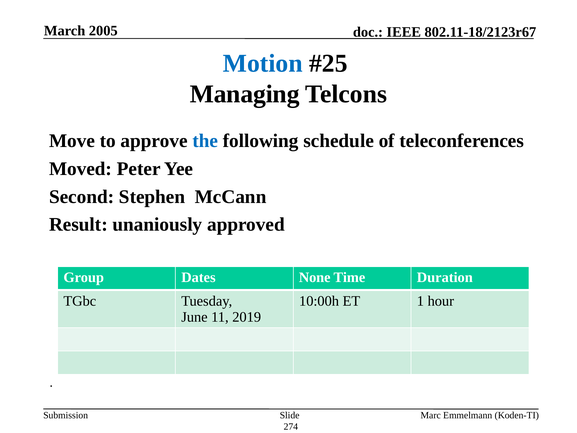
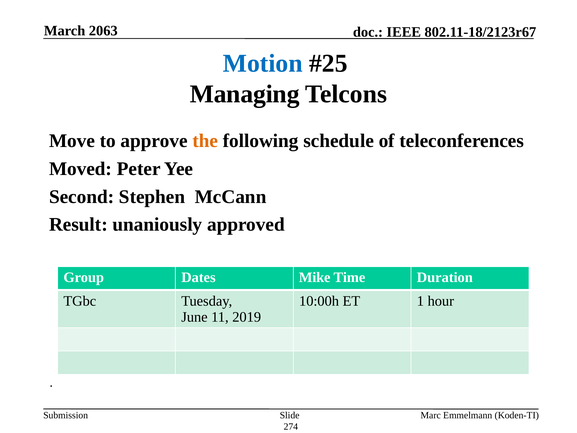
2005: 2005 -> 2063 (103, 31)
the colour: blue -> orange (205, 141)
None: None -> Mike (315, 277)
